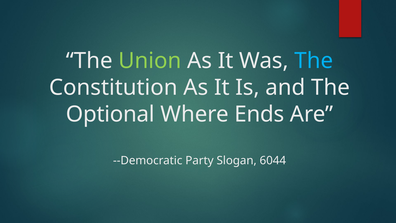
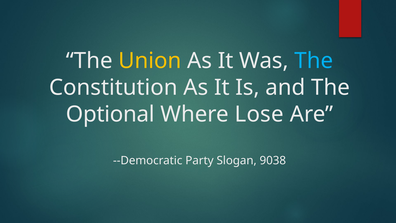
Union colour: light green -> yellow (150, 61)
Ends: Ends -> Lose (259, 114)
6044: 6044 -> 9038 (273, 160)
